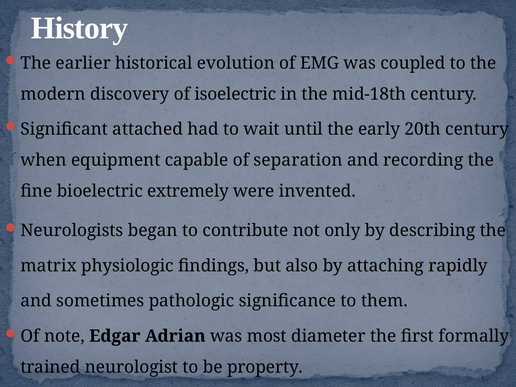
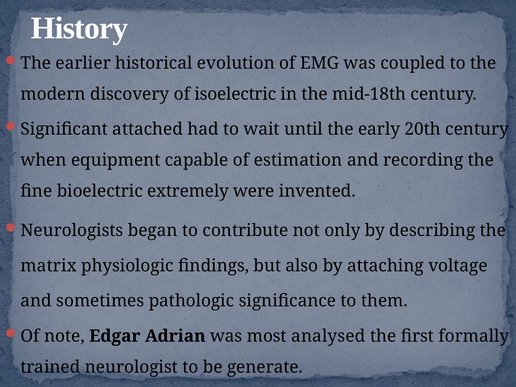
separation: separation -> estimation (298, 160)
rapidly: rapidly -> voltage (458, 266)
diameter: diameter -> analysed (328, 336)
property: property -> generate (265, 367)
